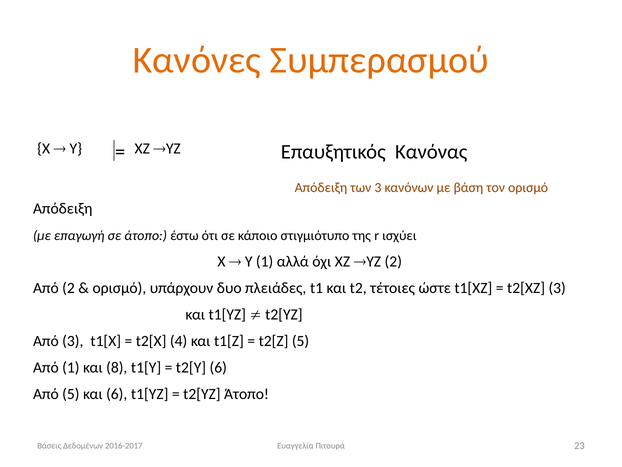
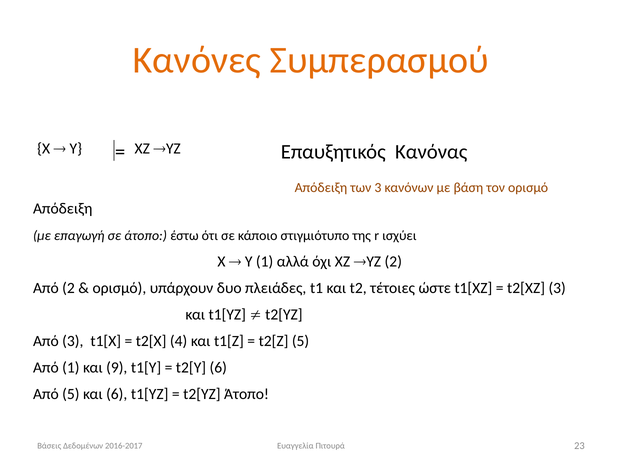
8: 8 -> 9 (117, 367)
